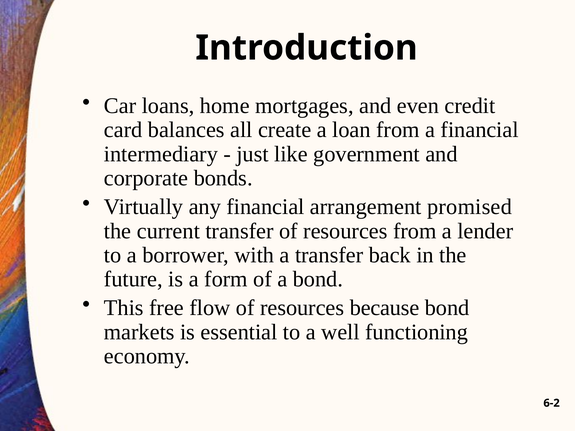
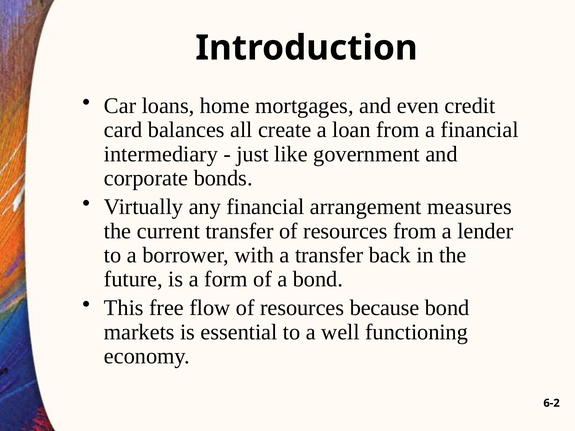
promised: promised -> measures (470, 207)
